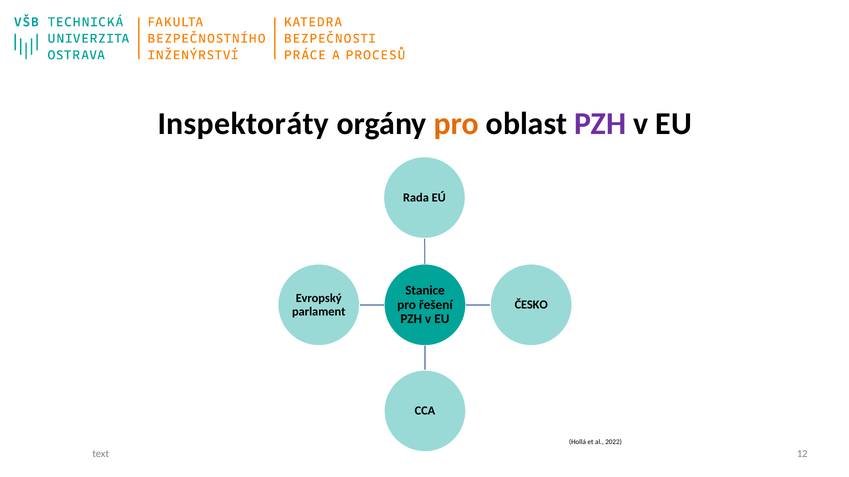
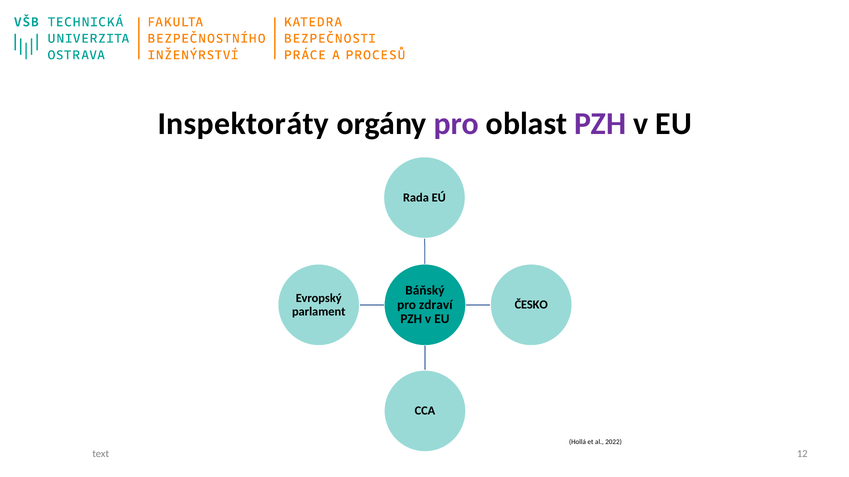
pro colour: orange -> purple (456, 124)
Stanice: Stanice -> Báňský (425, 291)
řešení: řešení -> zdraví (436, 305)
